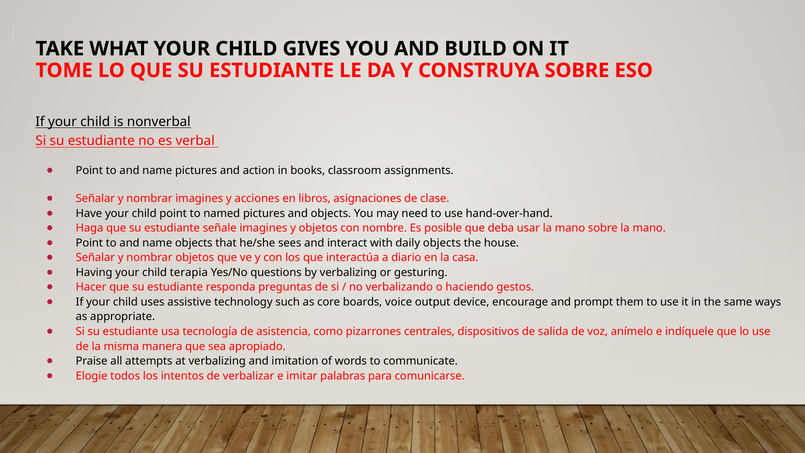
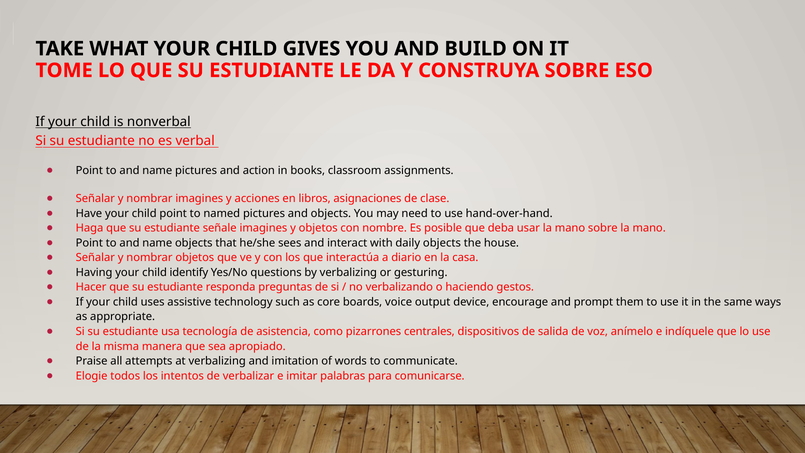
terapia: terapia -> identify (189, 272)
